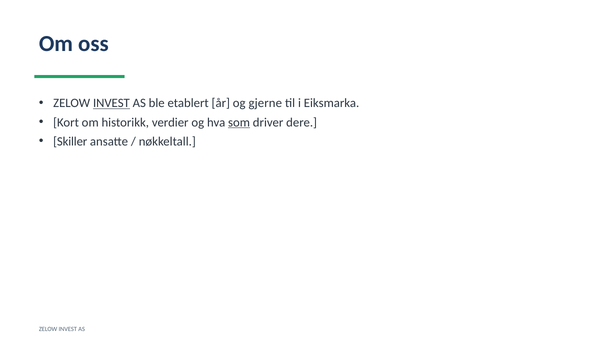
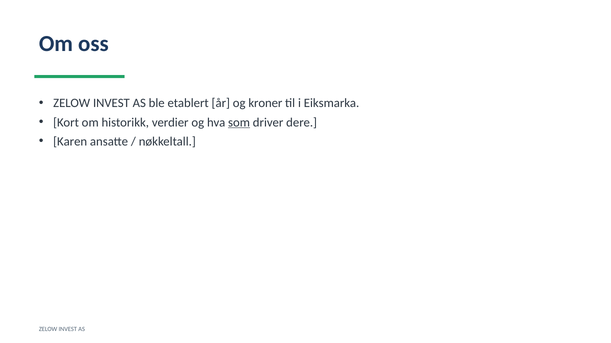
INVEST underline: present -> none (111, 103)
gjerne: gjerne -> kroner (265, 103)
Skiller: Skiller -> Karen (70, 142)
